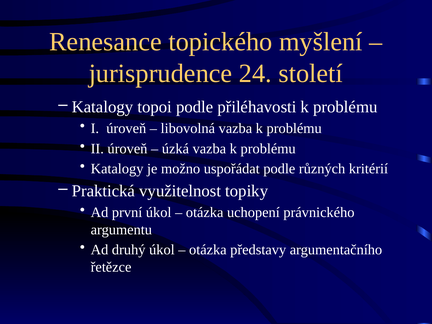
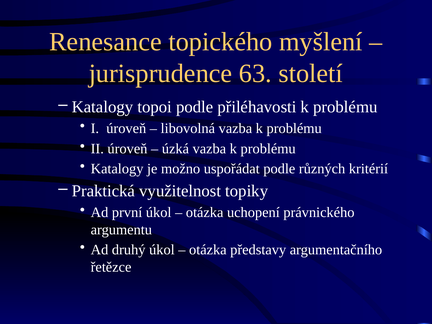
24: 24 -> 63 (255, 73)
